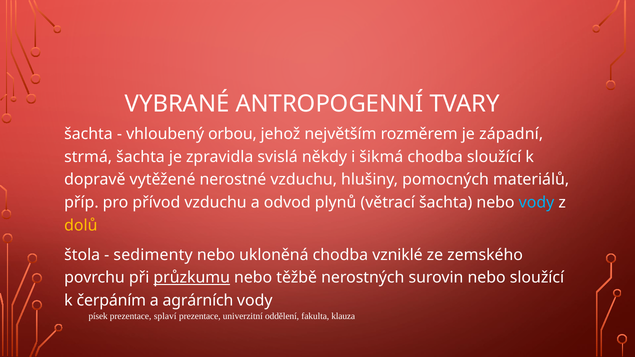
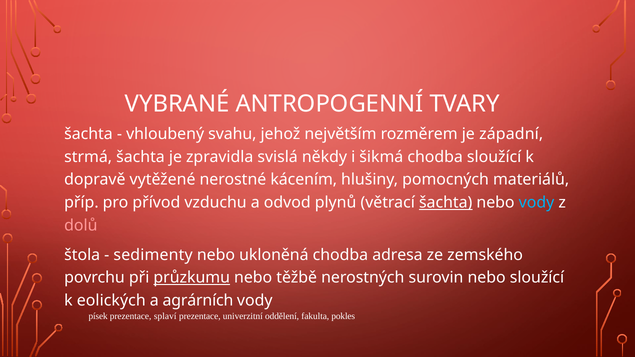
orbou: orbou -> svahu (232, 134)
nerostné vzduchu: vzduchu -> kácením (304, 180)
šachta underline: none -> present (446, 203)
dolů colour: yellow -> pink (81, 225)
vzniklé: vzniklé -> adresa (397, 255)
čerpáním: čerpáním -> eolických (111, 301)
klauza: klauza -> pokles (343, 317)
